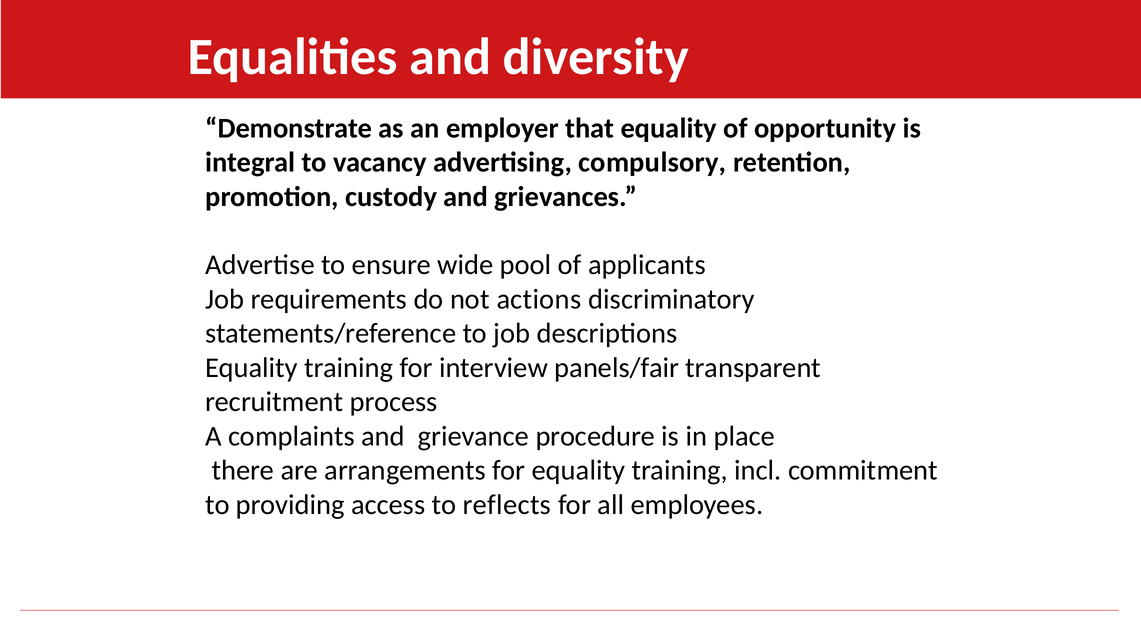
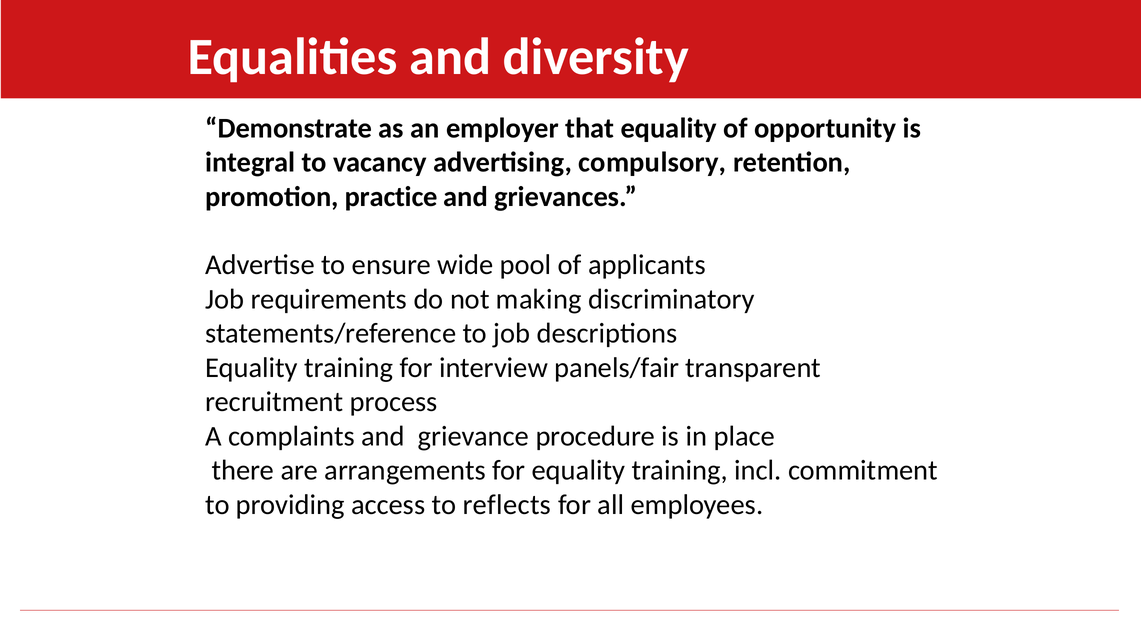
custody: custody -> practice (391, 197)
actions: actions -> making (539, 299)
